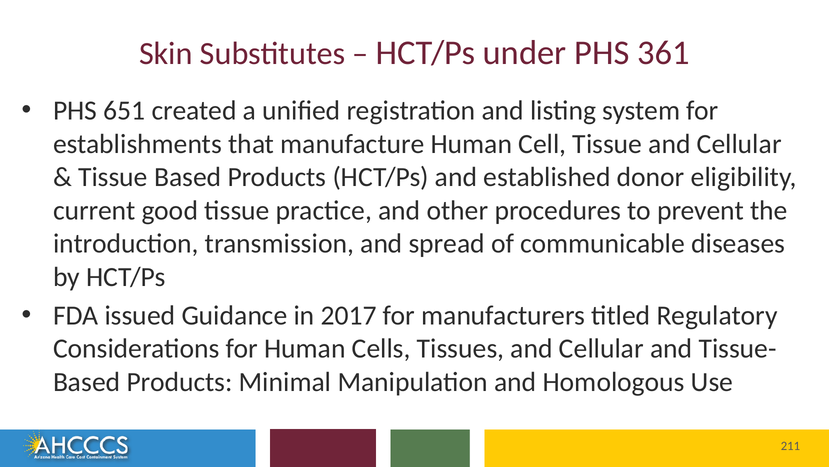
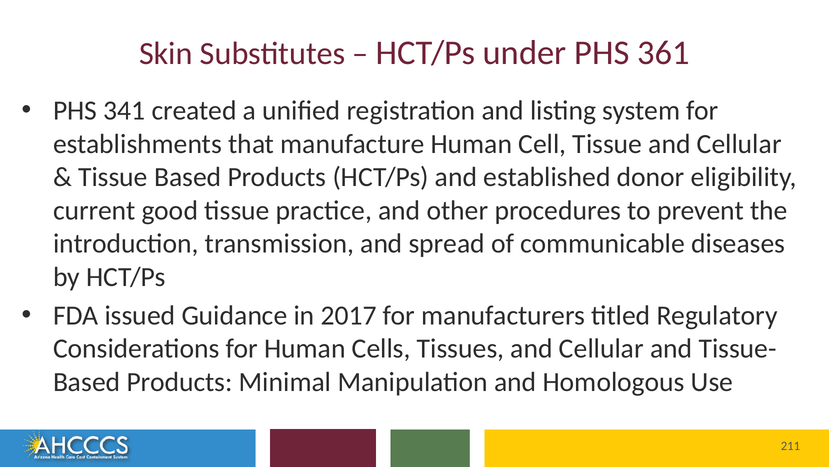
651: 651 -> 341 (124, 111)
